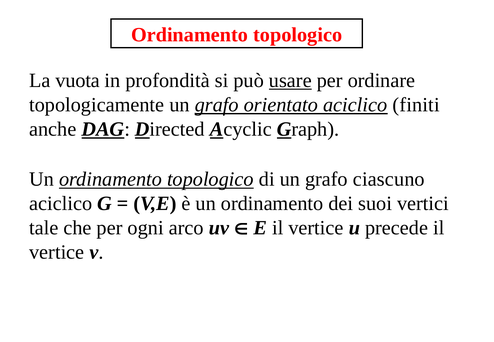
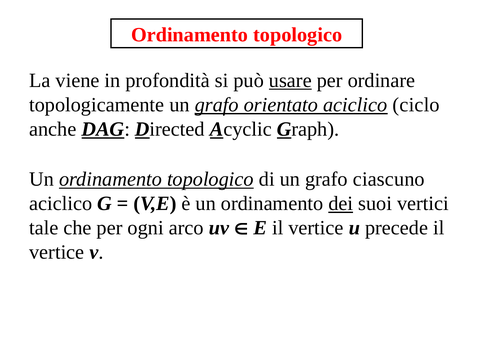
vuota: vuota -> viene (78, 80)
finiti: finiti -> ciclo (416, 105)
dei underline: none -> present (341, 204)
